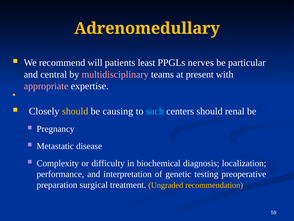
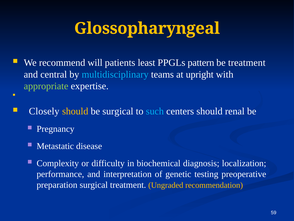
Adrenomedullary: Adrenomedullary -> Glossopharyngeal (147, 28)
nerves: nerves -> pattern (201, 62)
be particular: particular -> treatment (247, 62)
multidisciplinary colour: pink -> light blue (115, 74)
present: present -> upright (200, 74)
appropriate colour: pink -> light green (46, 86)
be causing: causing -> surgical (118, 111)
